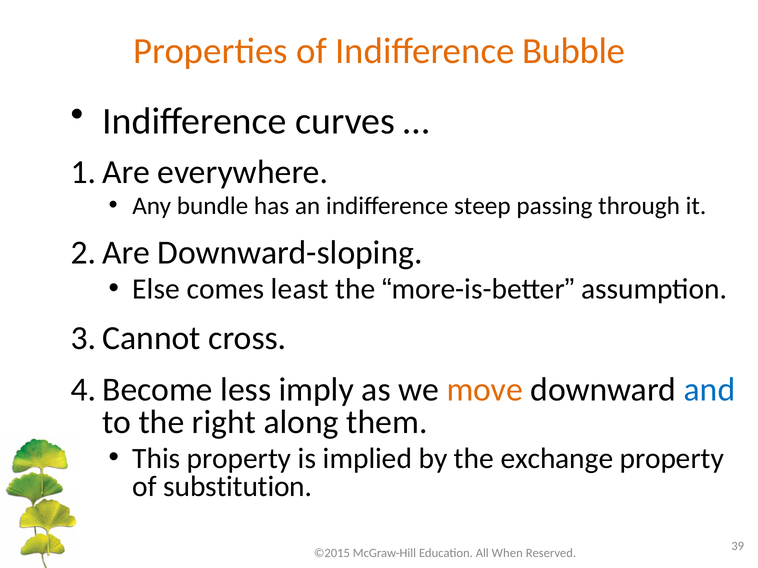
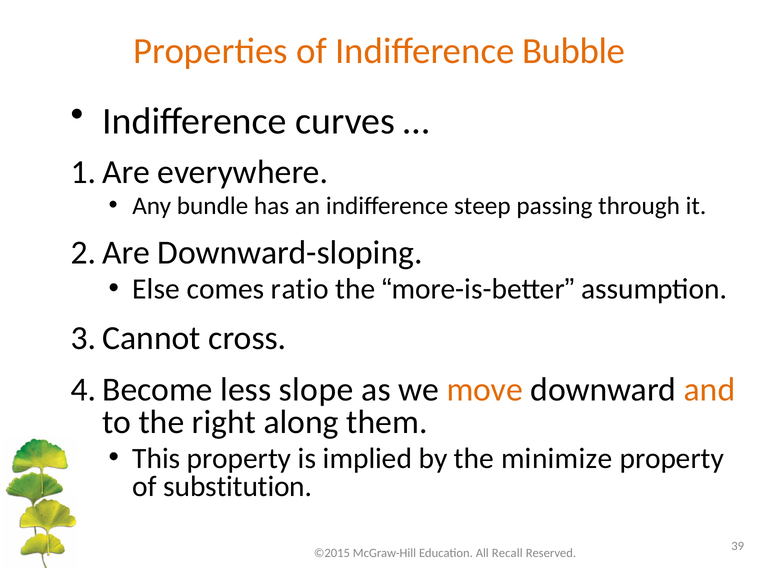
least: least -> ratio (300, 290)
imply: imply -> slope (316, 390)
and colour: blue -> orange (710, 390)
exchange: exchange -> minimize (557, 459)
When: When -> Recall (507, 554)
